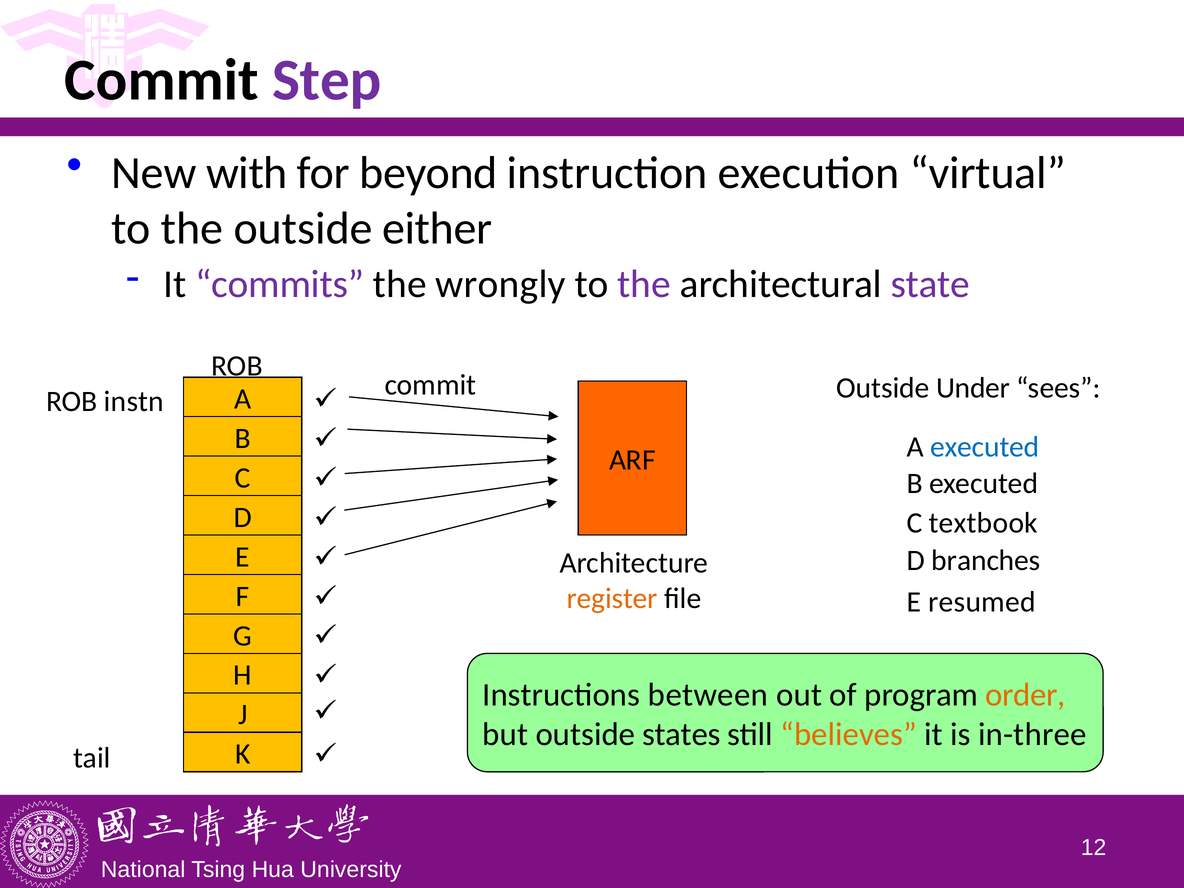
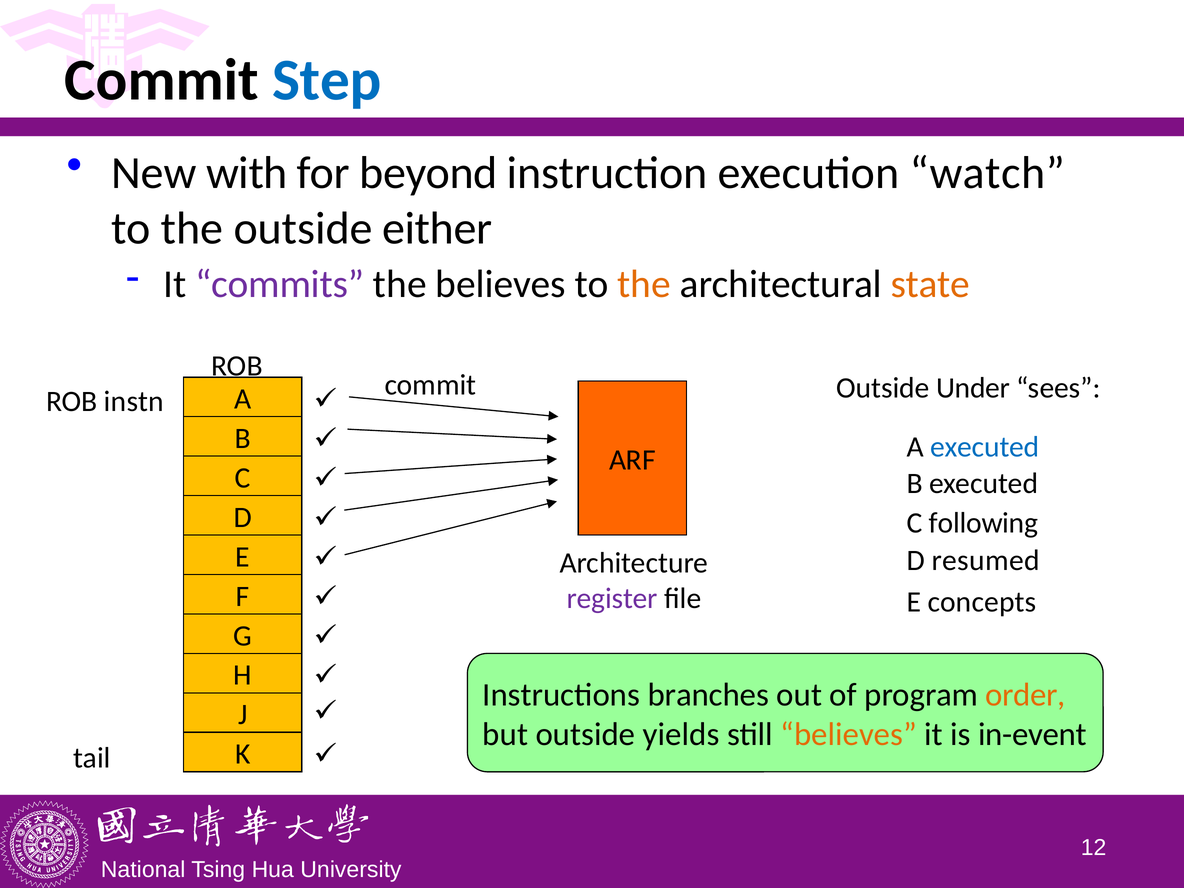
Step colour: purple -> blue (327, 80)
virtual: virtual -> watch (987, 173)
the wrongly: wrongly -> believes (501, 284)
the colour: purple -> orange (644, 284)
state colour: purple -> orange (930, 284)
textbook: textbook -> following (984, 523)
branches: branches -> resumed (986, 561)
register colour: orange -> purple (612, 599)
resumed: resumed -> concepts (982, 602)
between: between -> branches (708, 695)
states: states -> yields (681, 735)
in-three: in-three -> in-event (1033, 735)
